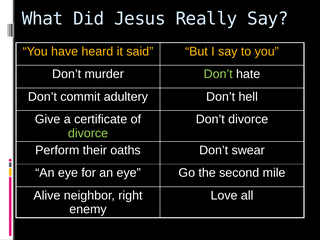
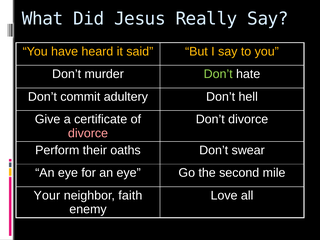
divorce colour: light green -> pink (88, 133)
Alive: Alive -> Your (47, 196)
right: right -> faith (130, 196)
